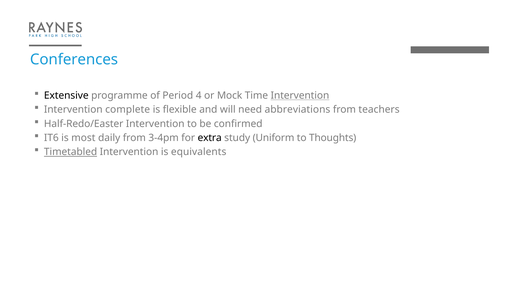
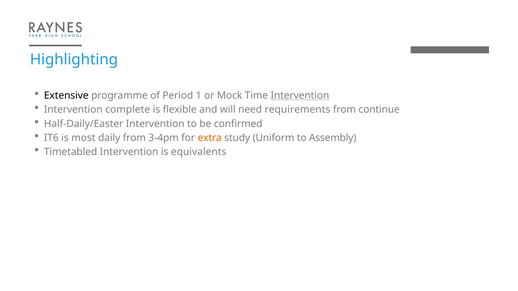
Conferences: Conferences -> Highlighting (74, 60)
4: 4 -> 1 (199, 96)
abbreviations: abbreviations -> requirements (297, 110)
teachers: teachers -> continue (379, 110)
Half-Redo/Easter: Half-Redo/Easter -> Half-Daily/Easter (84, 124)
extra colour: black -> orange (210, 138)
Thoughts: Thoughts -> Assembly (333, 138)
Timetabled underline: present -> none (71, 152)
